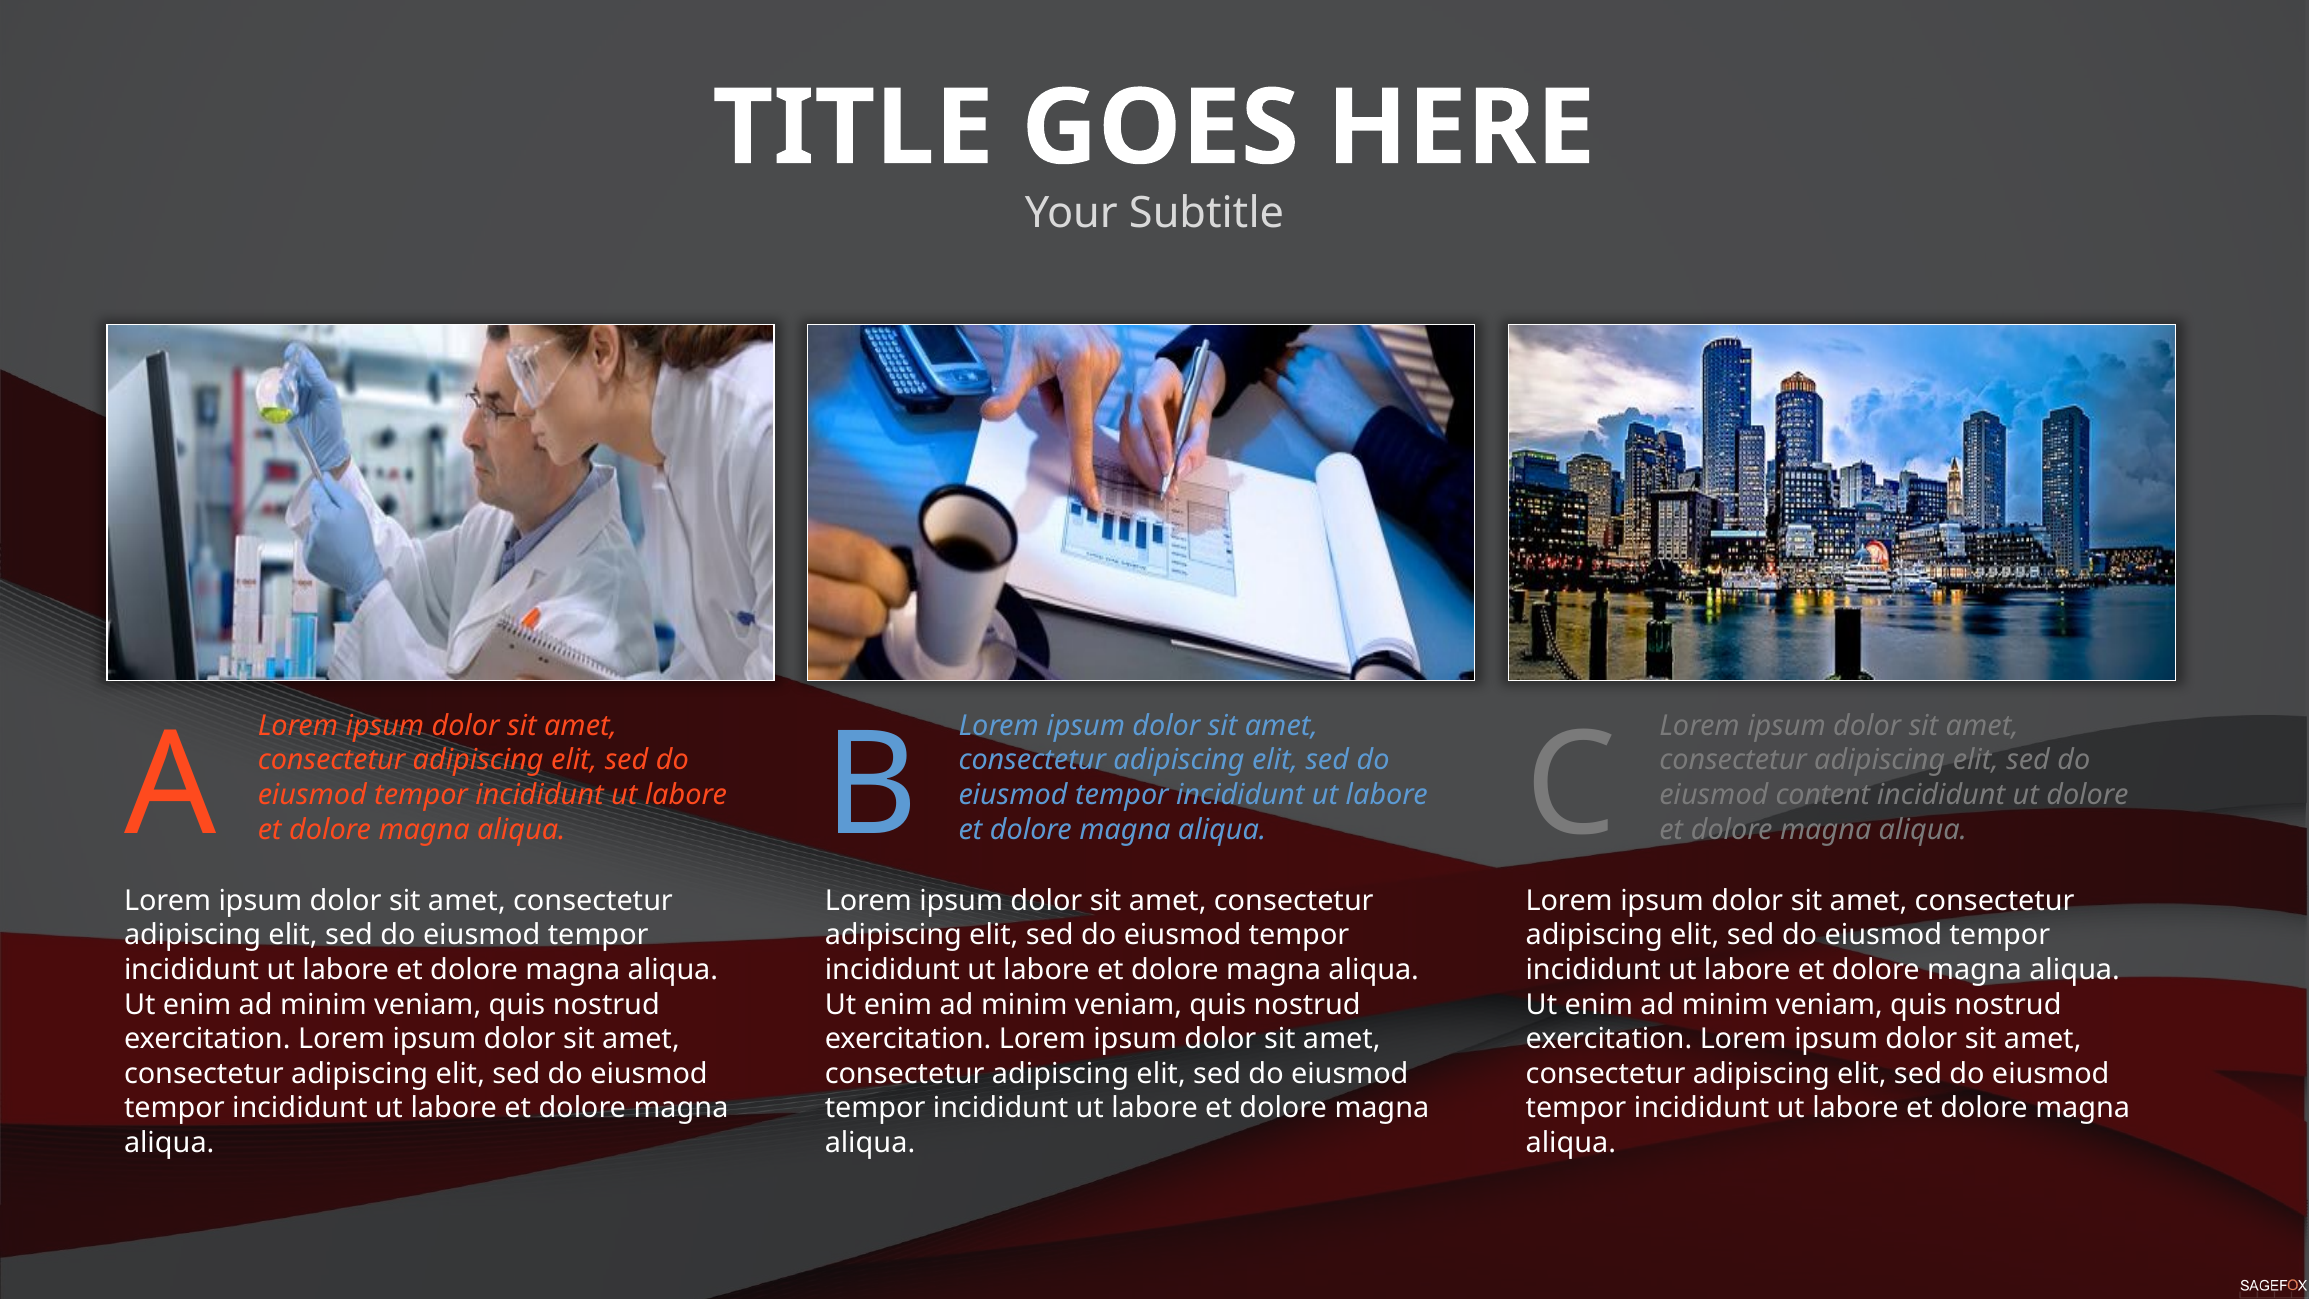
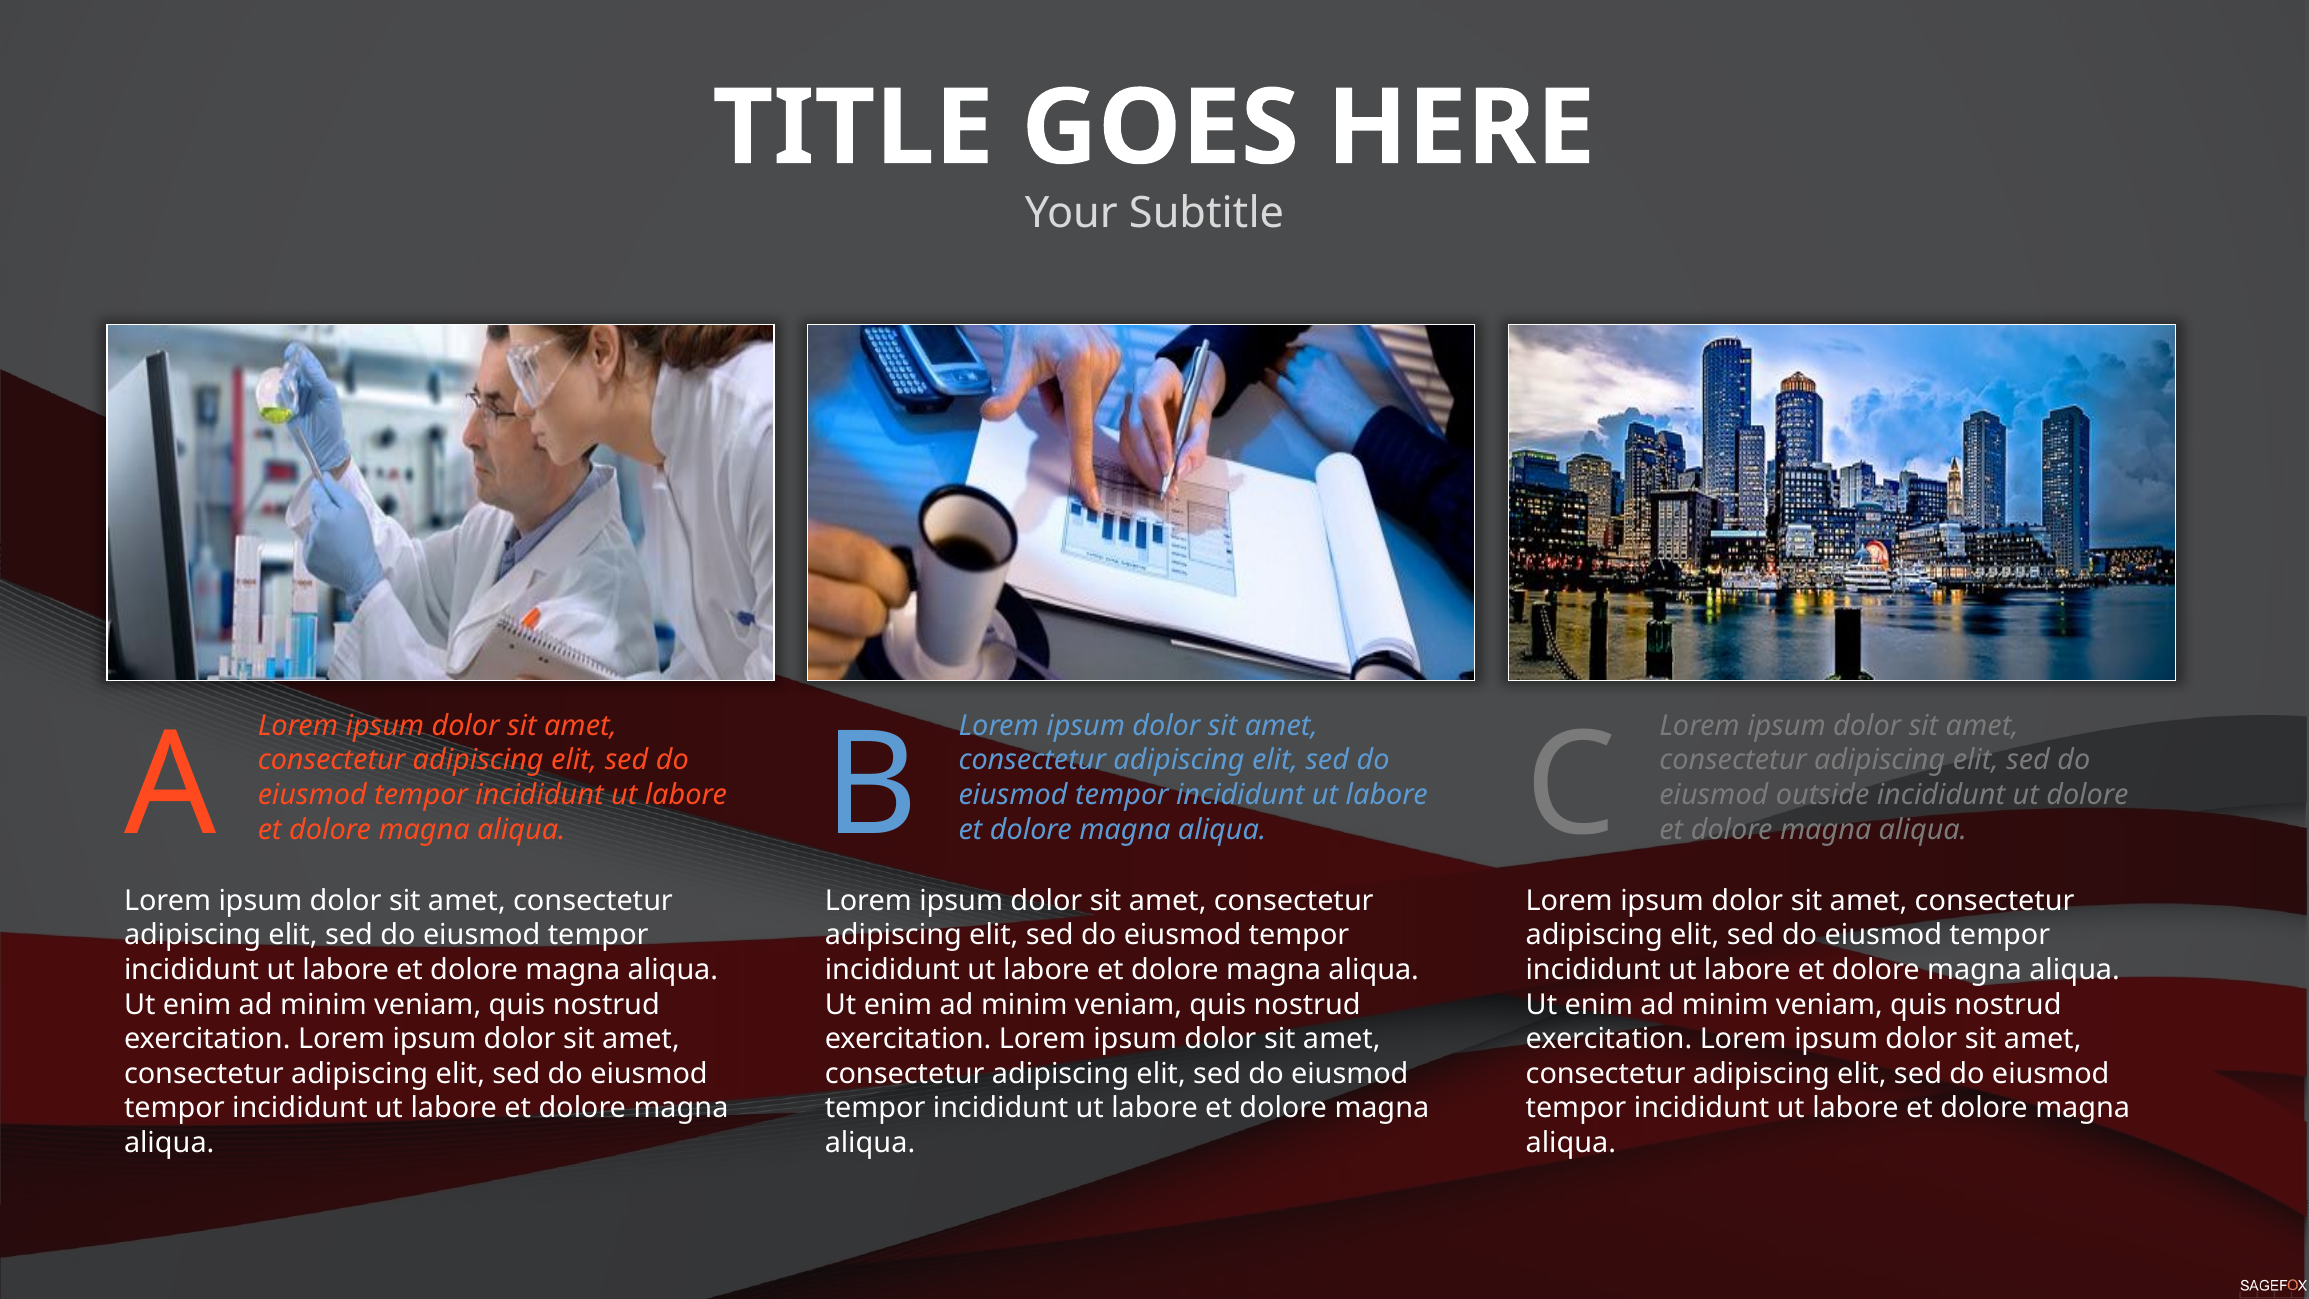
content: content -> outside (1823, 795)
